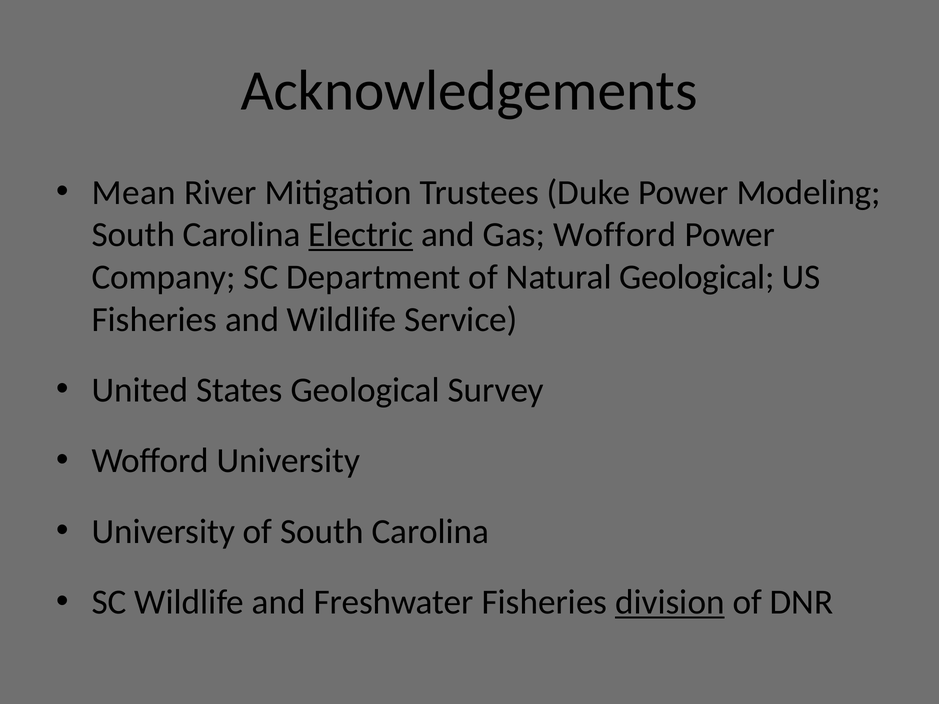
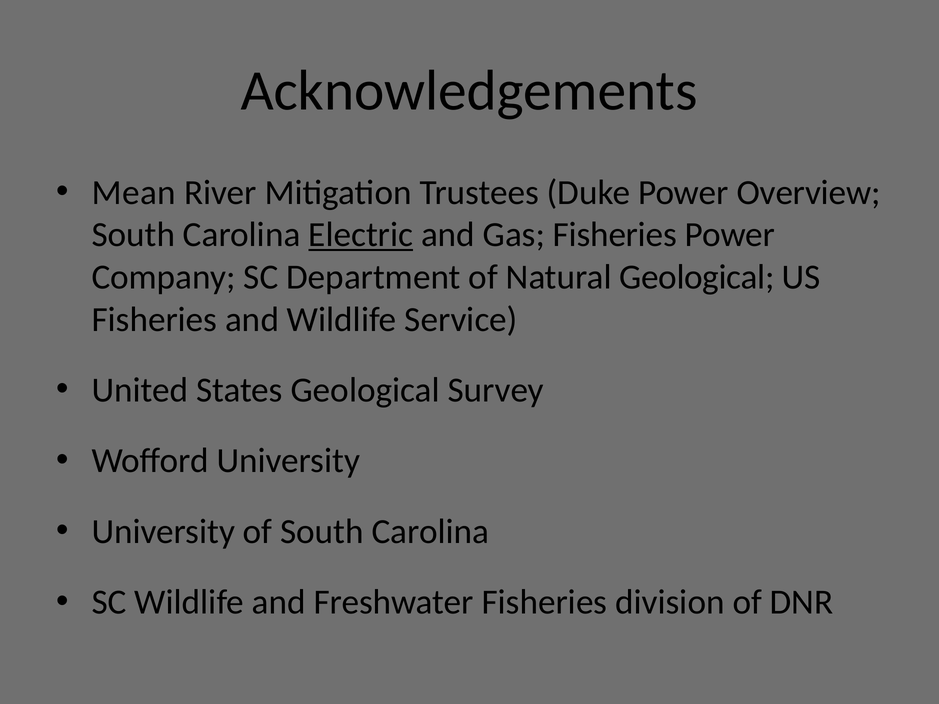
Modeling: Modeling -> Overview (809, 193)
Gas Wofford: Wofford -> Fisheries (615, 235)
division underline: present -> none (670, 603)
